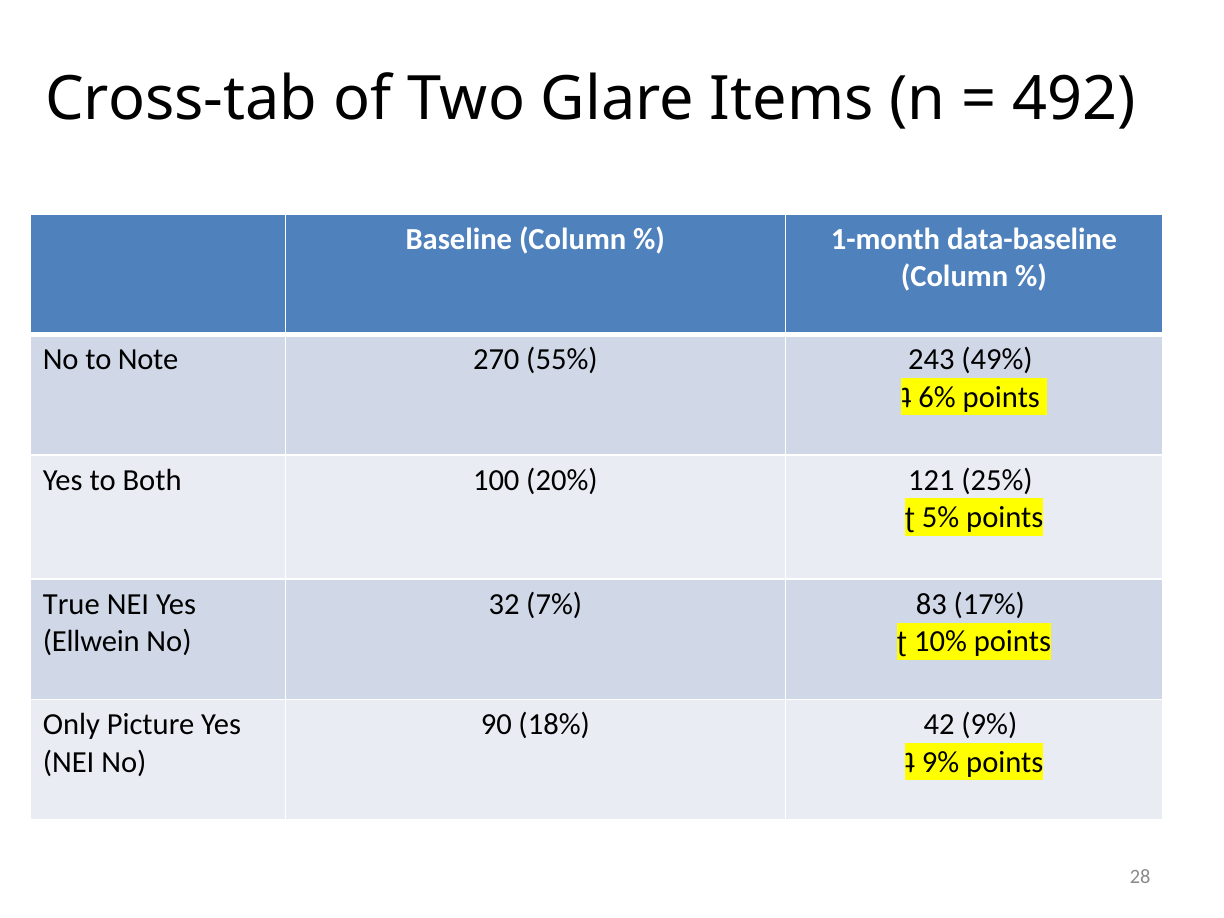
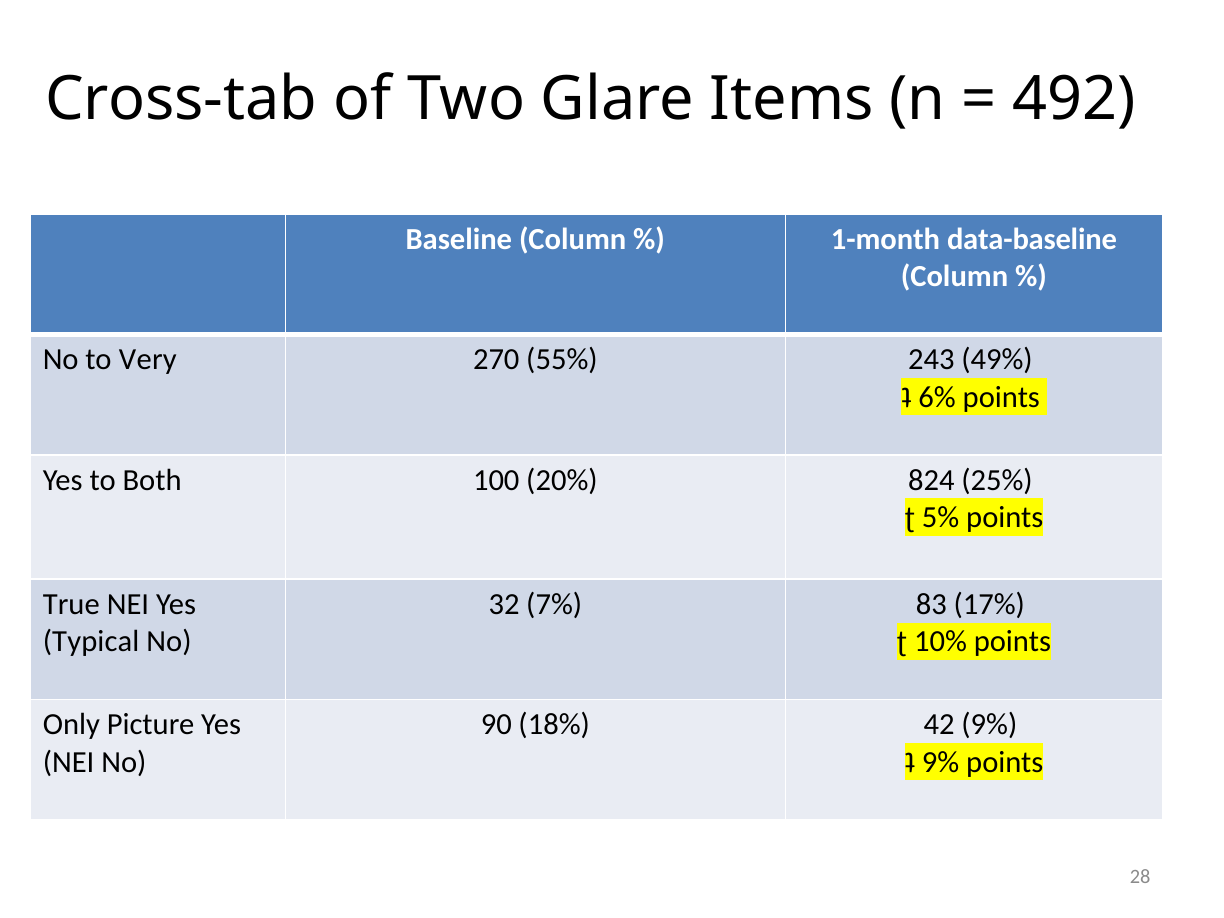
Note: Note -> Very (148, 360)
121: 121 -> 824 (931, 480)
Ellwein: Ellwein -> Typical (91, 642)
